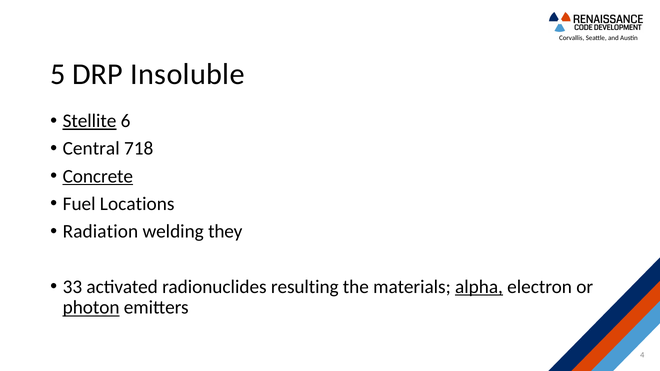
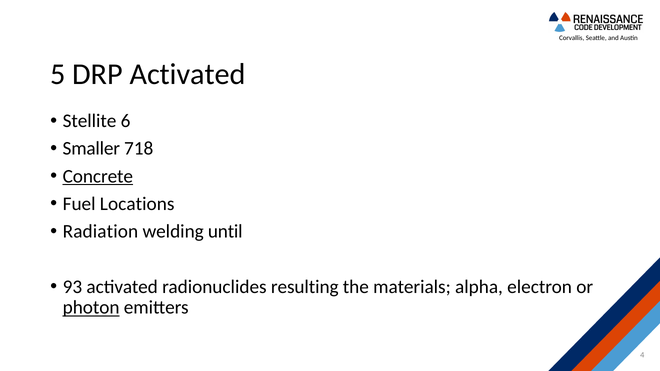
DRP Insoluble: Insoluble -> Activated (188, 74)
Stellite underline: present -> none (90, 121)
Central: Central -> Smaller (91, 149)
they: they -> until (225, 232)
33: 33 -> 93 (72, 287)
alpha underline: present -> none (479, 287)
